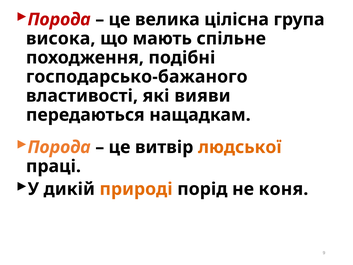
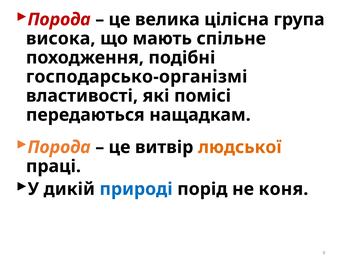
господарсько-бажаного: господарсько-бажаного -> господарсько-організмі (137, 77)
вияви: вияви -> помісі (203, 96)
природі colour: orange -> blue (136, 189)
